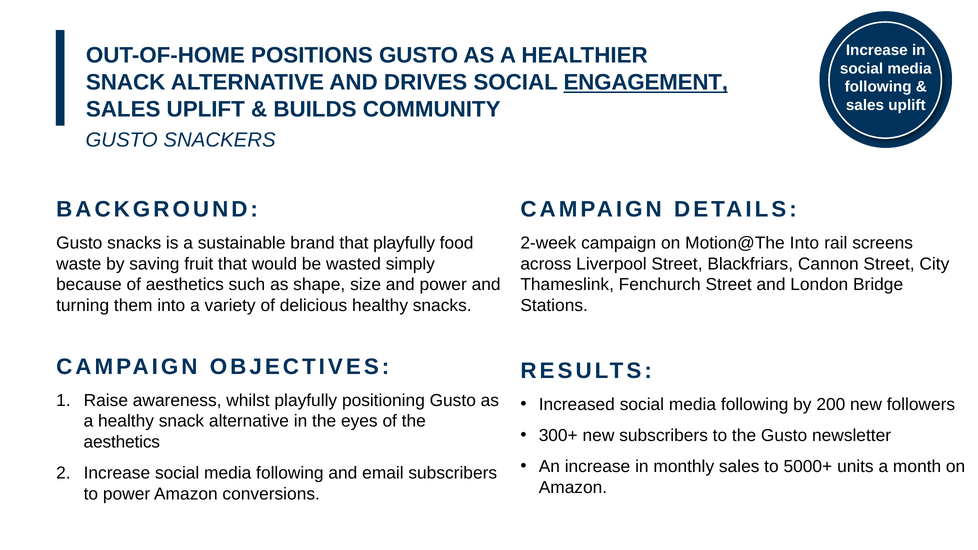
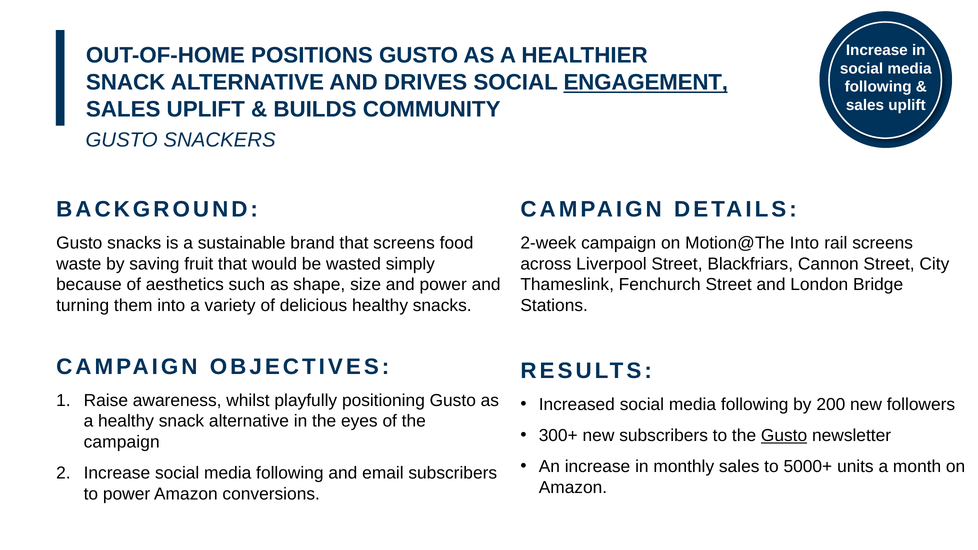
that playfully: playfully -> screens (404, 243)
Gusto underline: none -> present (784, 436)
aesthetics: aesthetics -> campaign (122, 442)
